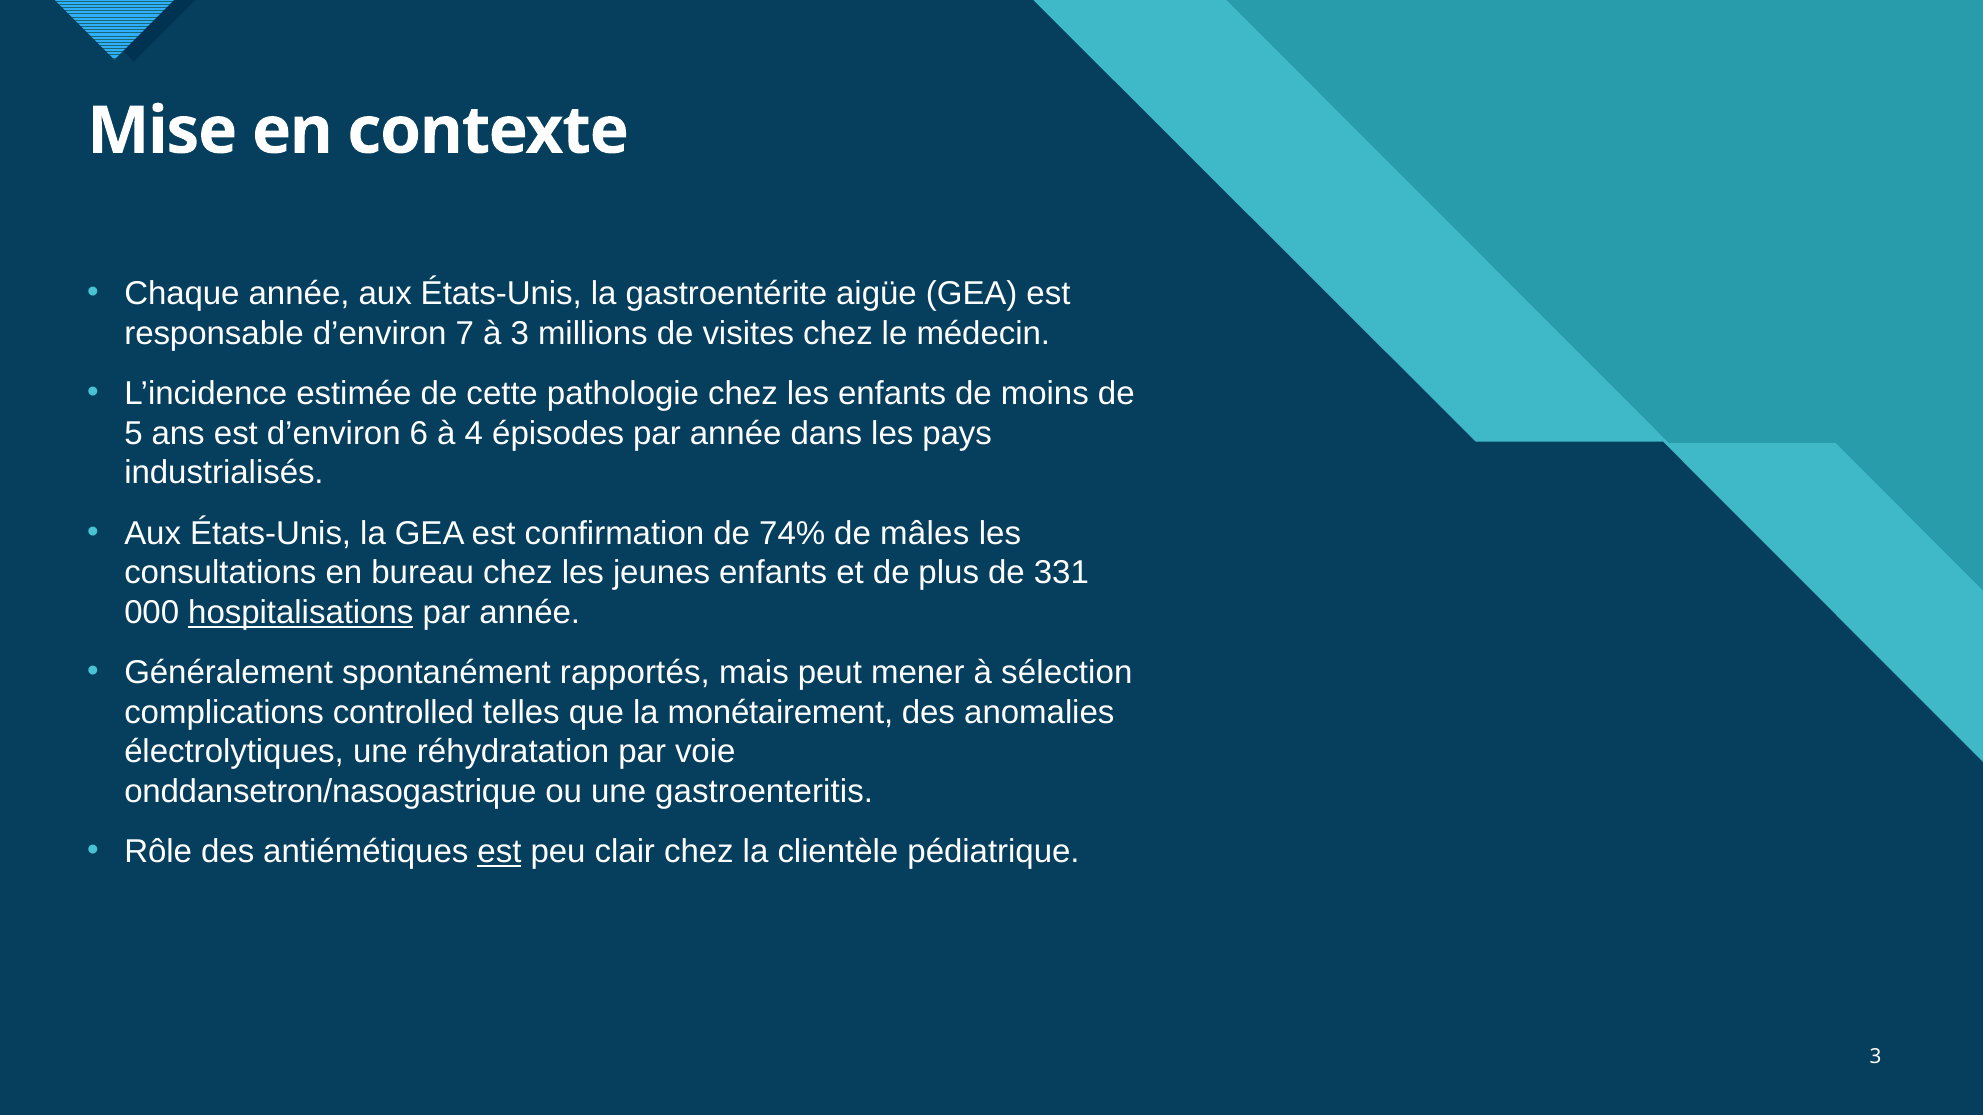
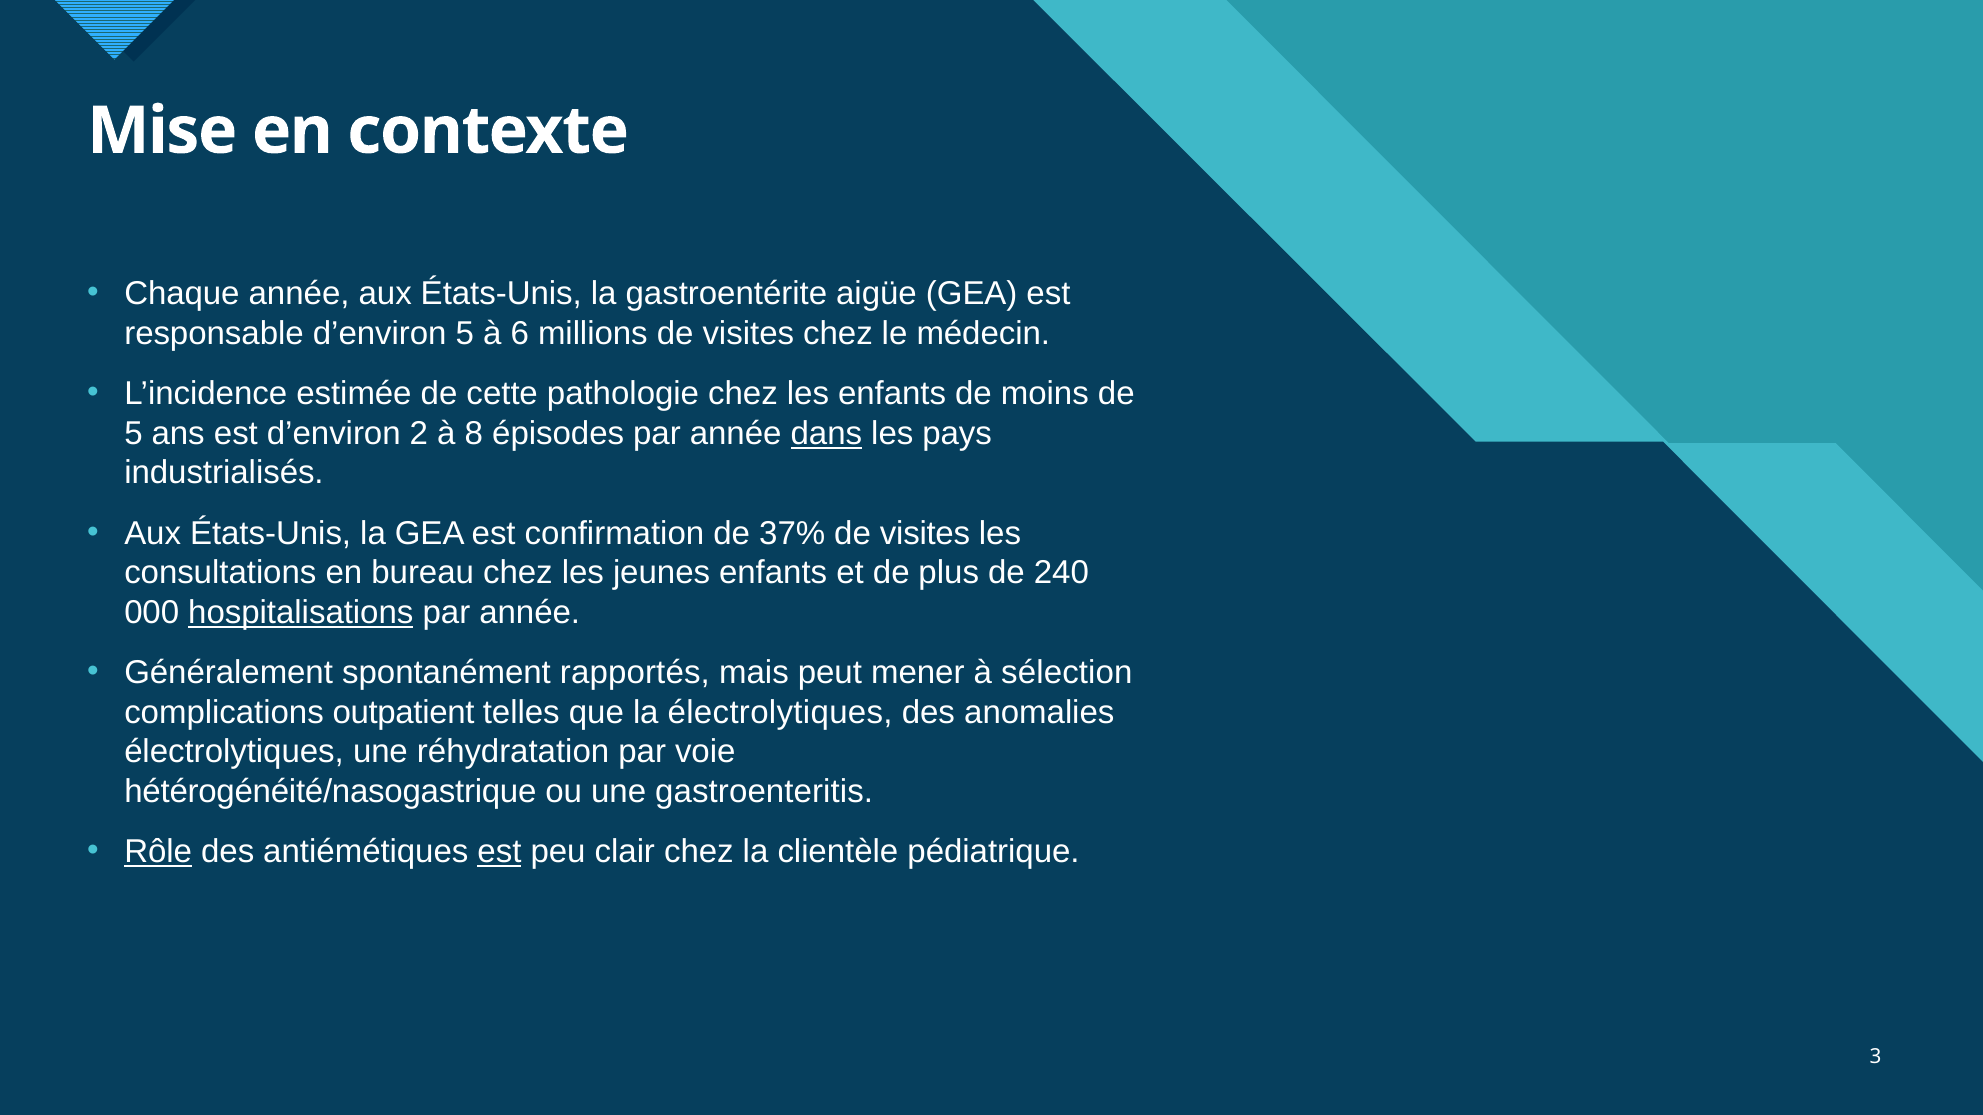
d’environ 7: 7 -> 5 (465, 334)
à 3: 3 -> 6 (520, 334)
6: 6 -> 2 (419, 434)
4: 4 -> 8 (474, 434)
dans underline: none -> present (826, 434)
74%: 74% -> 37% (792, 533)
mâles: mâles -> visites (925, 533)
331: 331 -> 240 (1061, 573)
controlled: controlled -> outpatient (404, 713)
la monétairement: monétairement -> électrolytiques (780, 713)
onddansetron/nasogastrique: onddansetron/nasogastrique -> hétérogénéité/nasogastrique (330, 792)
Rôle underline: none -> present (158, 852)
